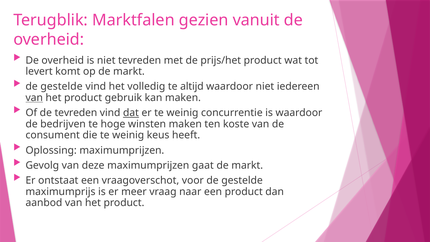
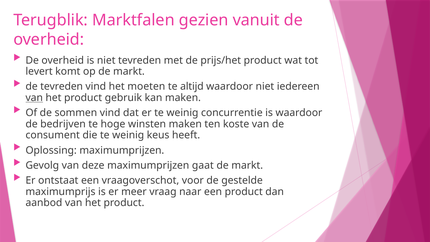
gestelde: gestelde -> tevreden (62, 87)
volledig: volledig -> moeten (146, 87)
de tevreden: tevreden -> sommen (76, 113)
dat underline: present -> none (131, 113)
